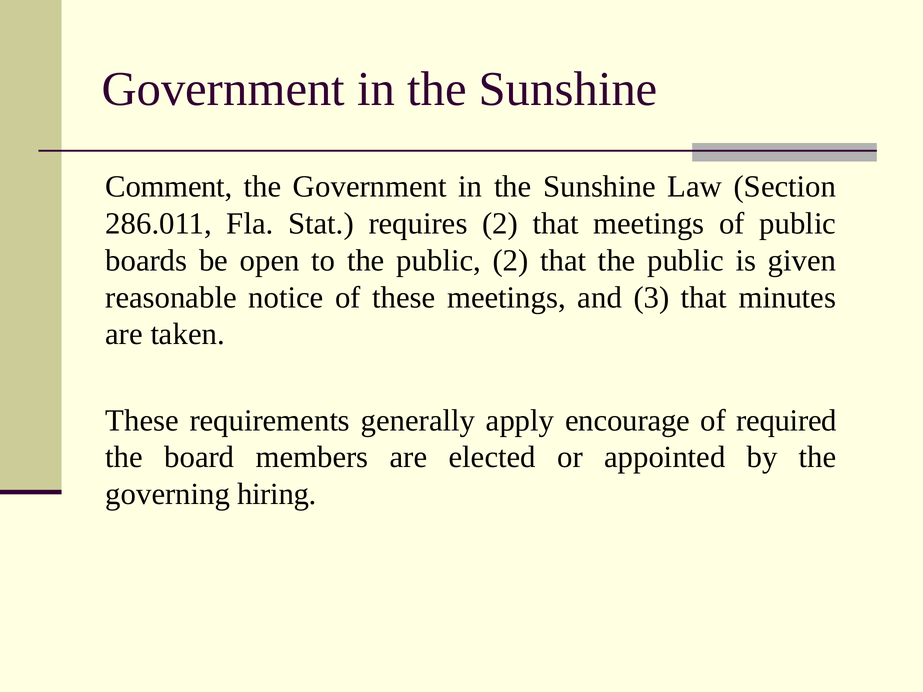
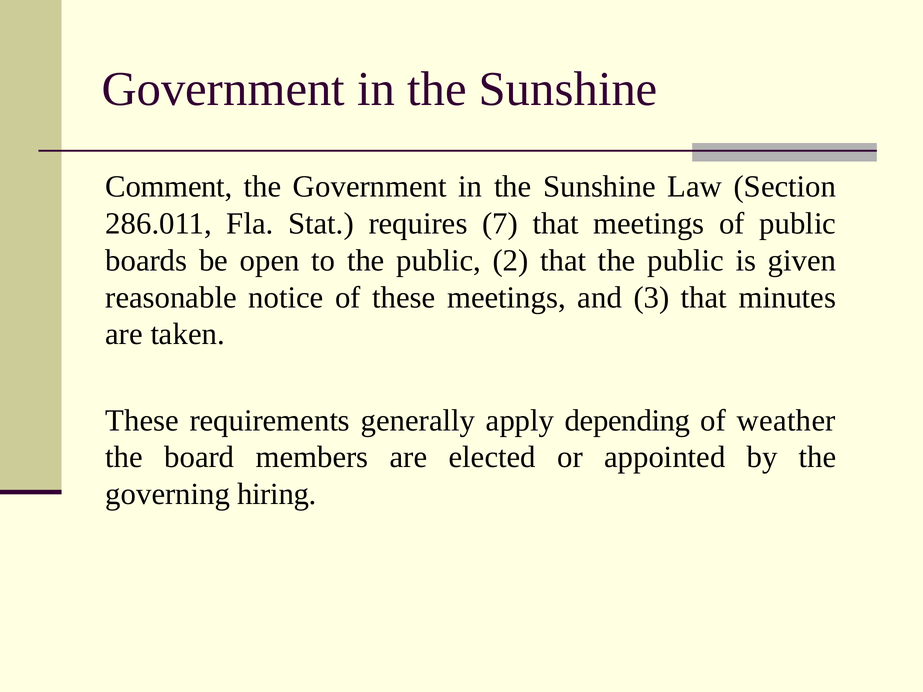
requires 2: 2 -> 7 (500, 224)
encourage: encourage -> depending (628, 421)
required: required -> weather (786, 421)
